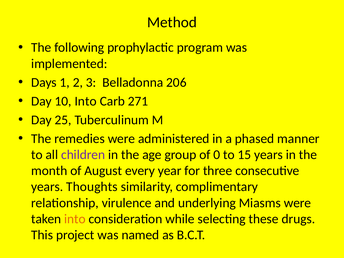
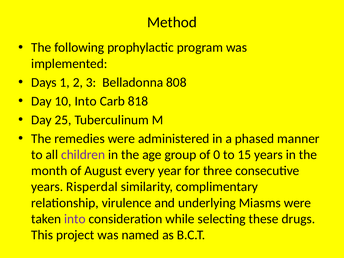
206: 206 -> 808 (176, 82)
271: 271 -> 818 (138, 101)
Thoughts: Thoughts -> Risperdal (92, 187)
into colour: orange -> purple (75, 219)
